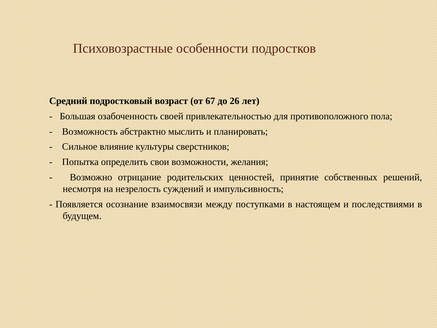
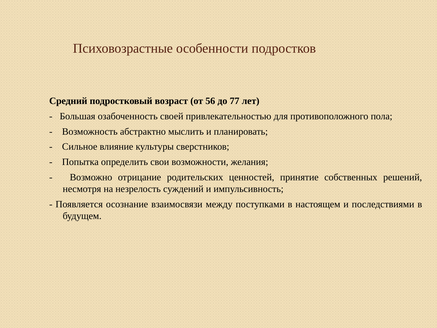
67: 67 -> 56 (210, 101)
26: 26 -> 77 (235, 101)
